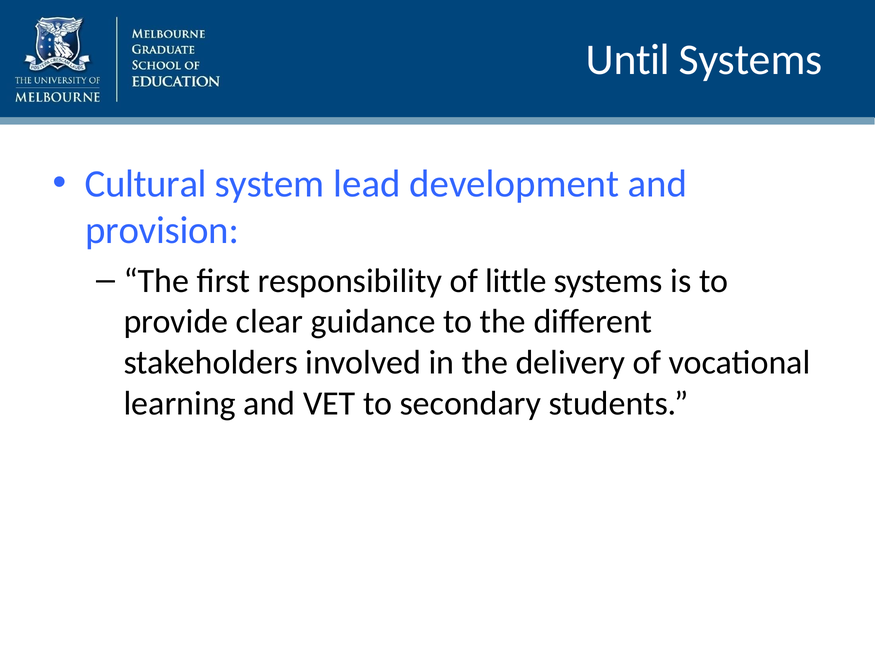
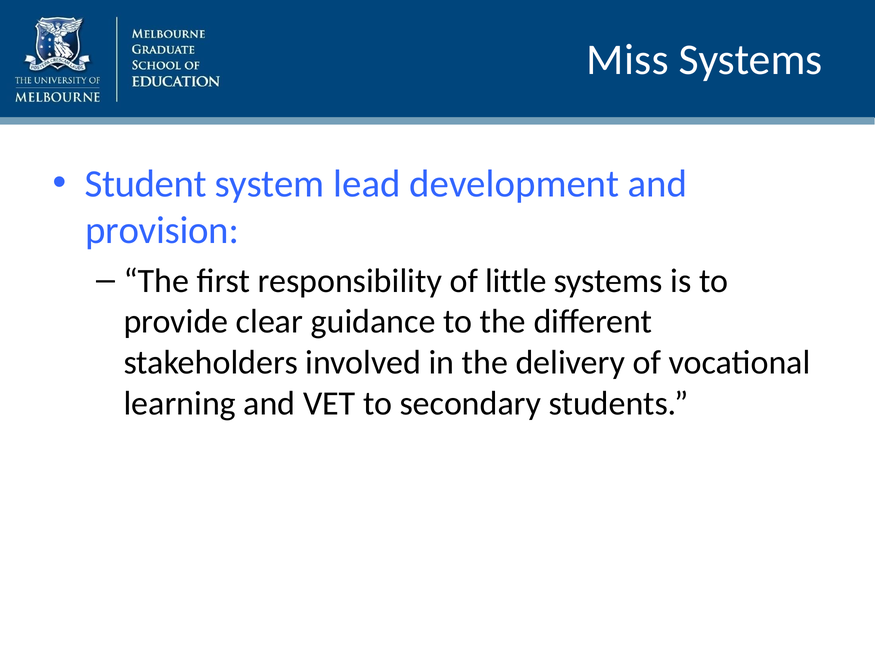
Until: Until -> Miss (628, 60)
Cultural: Cultural -> Student (146, 184)
